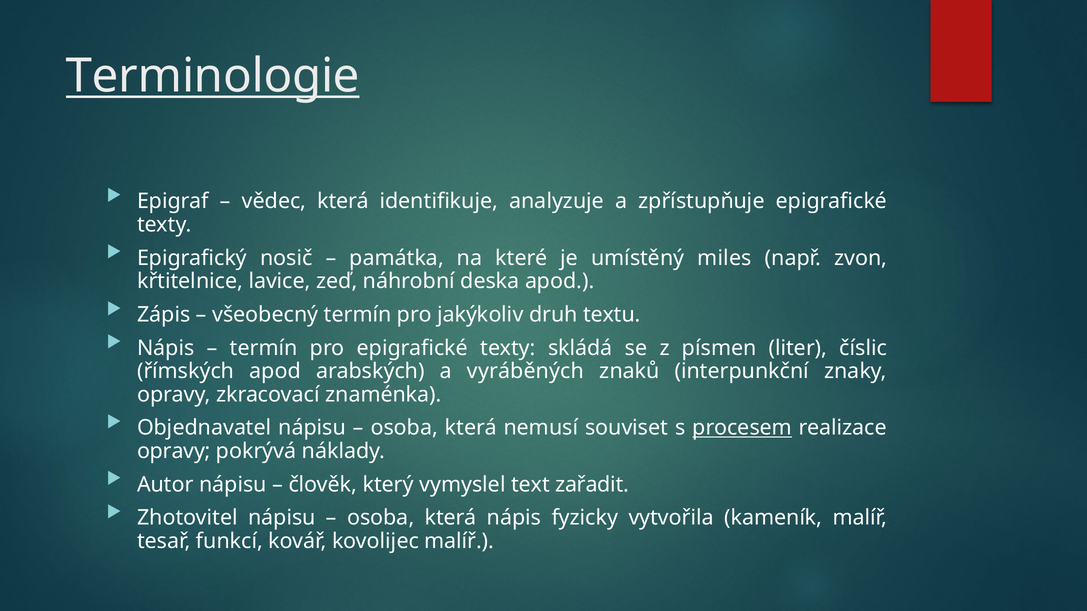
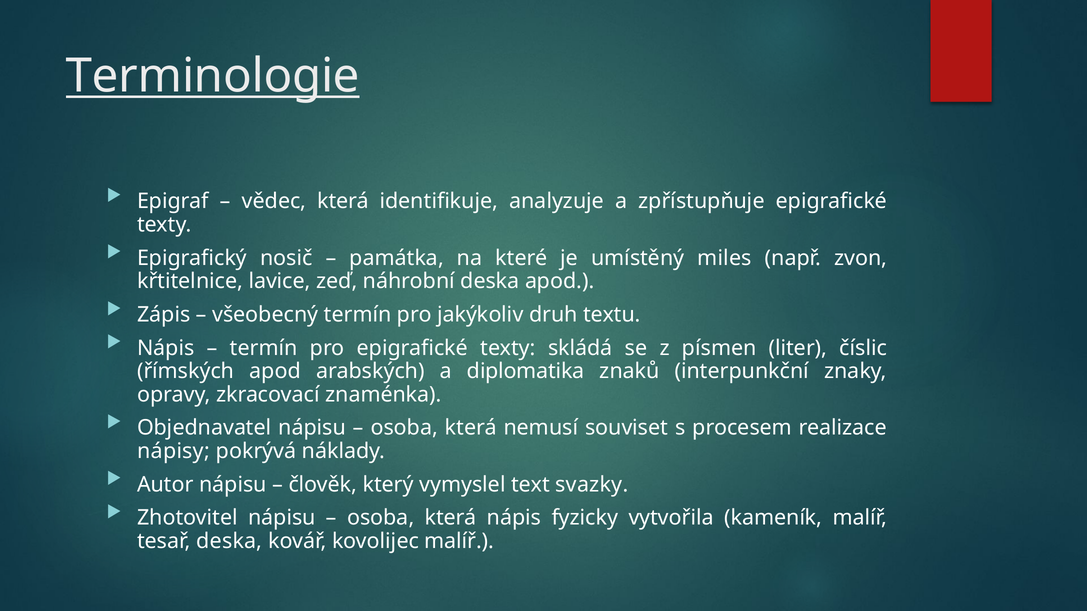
vyráběných: vyráběných -> diplomatika (526, 371)
procesem underline: present -> none (742, 428)
opravy: opravy -> nápisy (174, 451)
zařadit: zařadit -> svazky (592, 485)
tesař funkcí: funkcí -> deska (229, 541)
